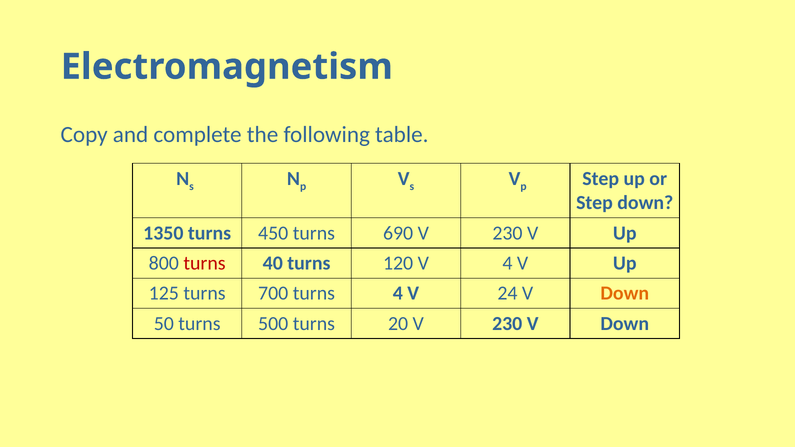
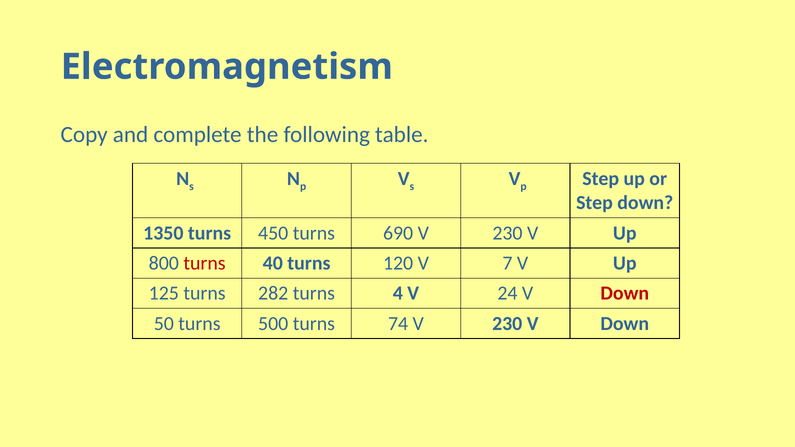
V 4: 4 -> 7 (507, 263)
700: 700 -> 282 (273, 294)
Down colour: orange -> red (625, 294)
20: 20 -> 74 (398, 324)
